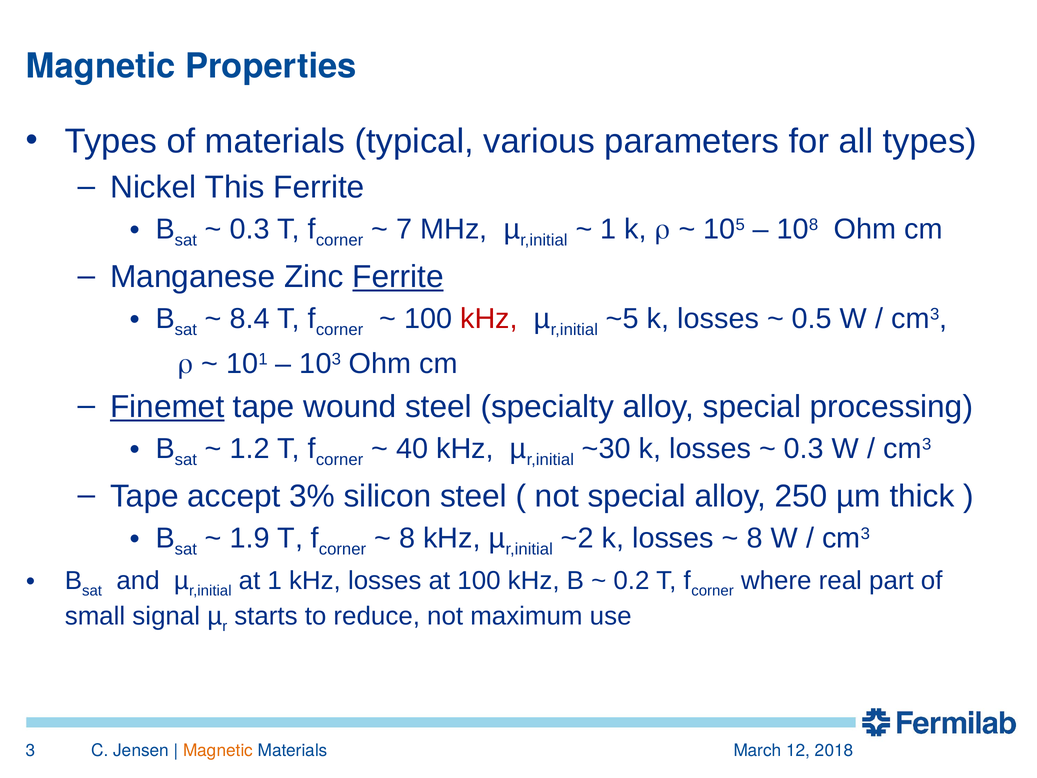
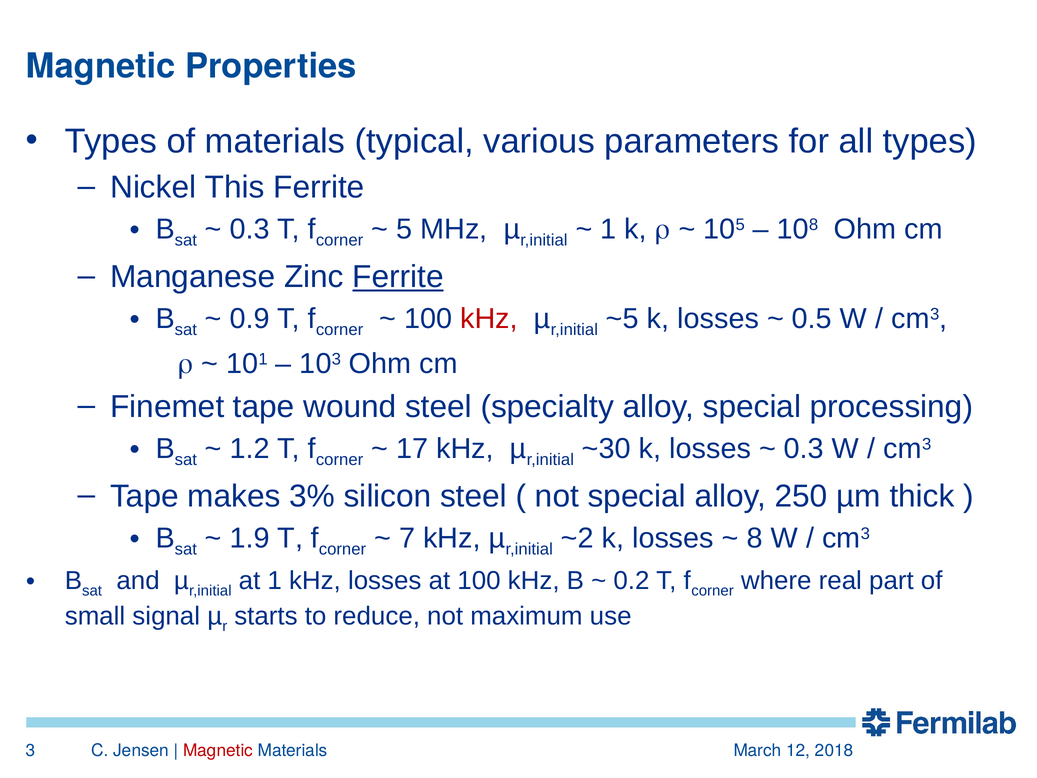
7: 7 -> 5 (404, 229)
8.4: 8.4 -> 0.9 (250, 319)
Finemet underline: present -> none (167, 407)
40: 40 -> 17 (412, 448)
accept: accept -> makes (234, 496)
8: 8 -> 7 (407, 538)
Magnetic colour: orange -> red (218, 750)
